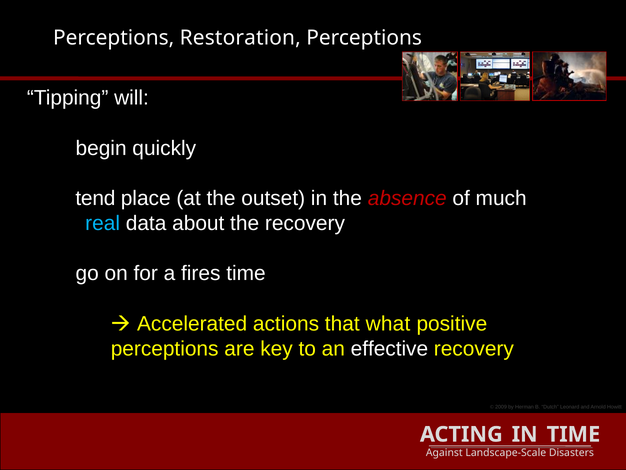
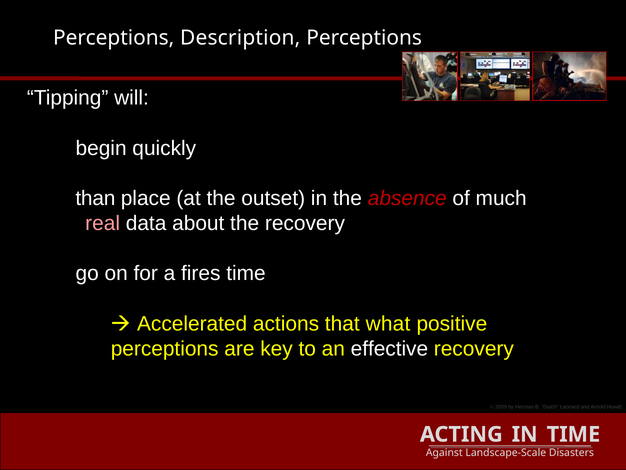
Restoration: Restoration -> Description (240, 38)
tend: tend -> than (95, 198)
real colour: light blue -> pink (103, 223)
